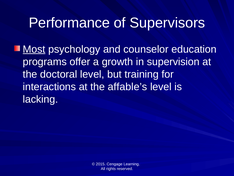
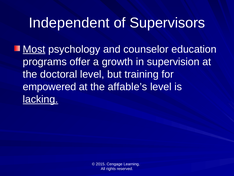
Performance: Performance -> Independent (69, 23)
interactions: interactions -> empowered (49, 87)
lacking underline: none -> present (40, 99)
